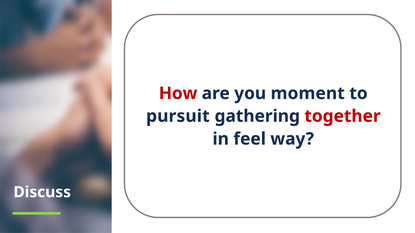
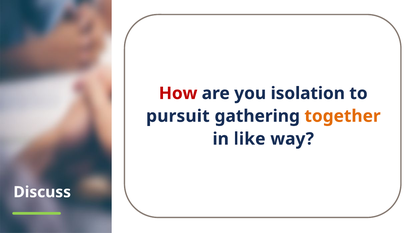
moment: moment -> isolation (308, 94)
together colour: red -> orange (343, 116)
feel: feel -> like (250, 139)
